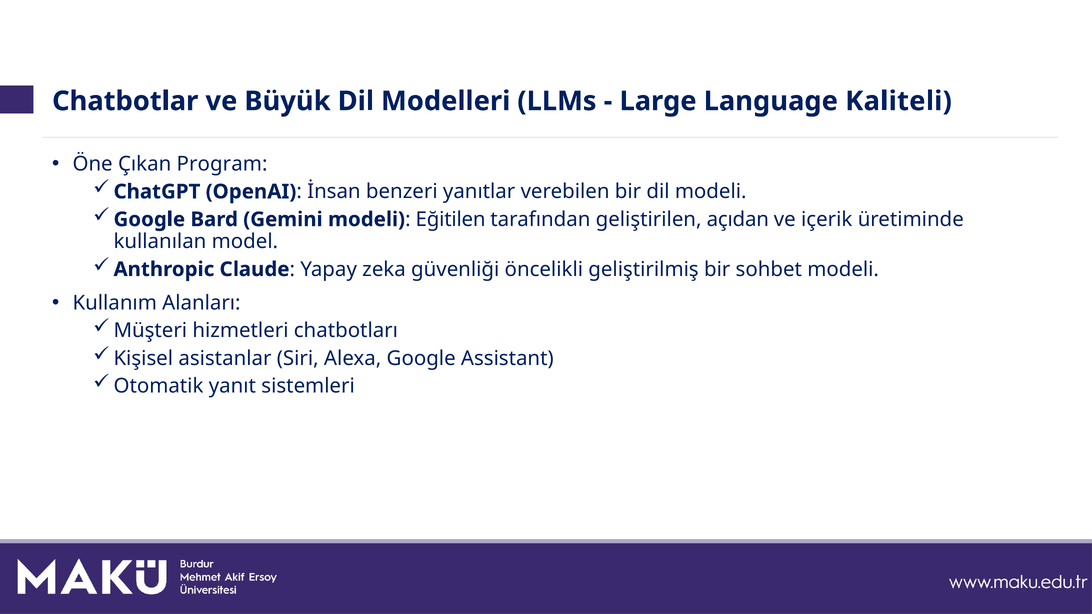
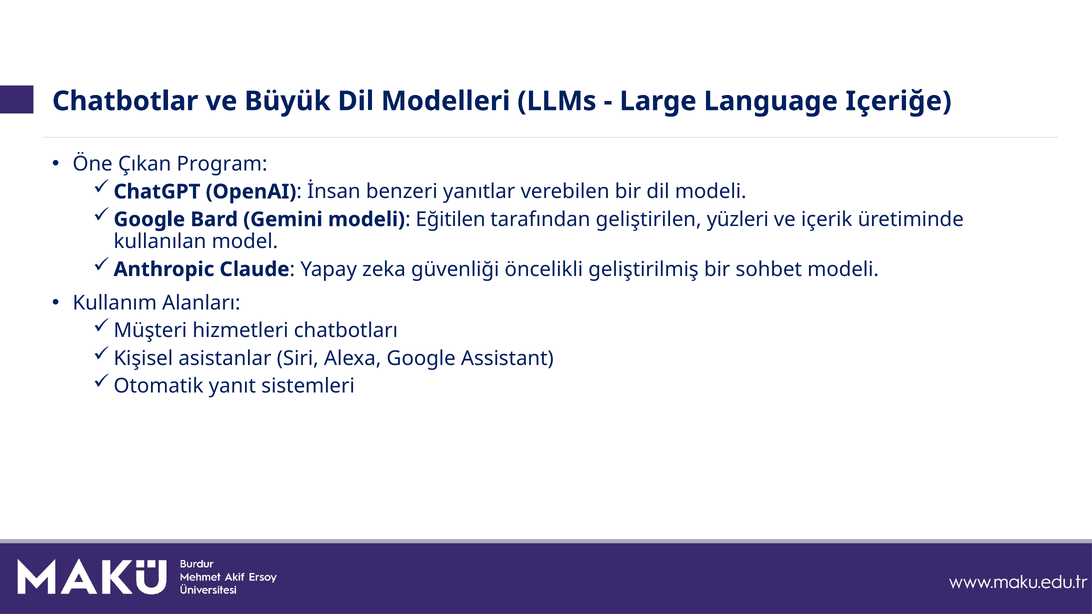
Kaliteli: Kaliteli -> Içeriğe (899, 101)
açıdan: açıdan -> yüzleri (738, 220)
